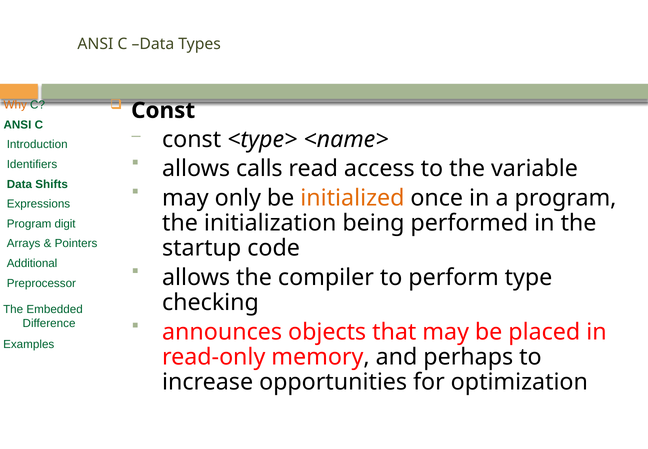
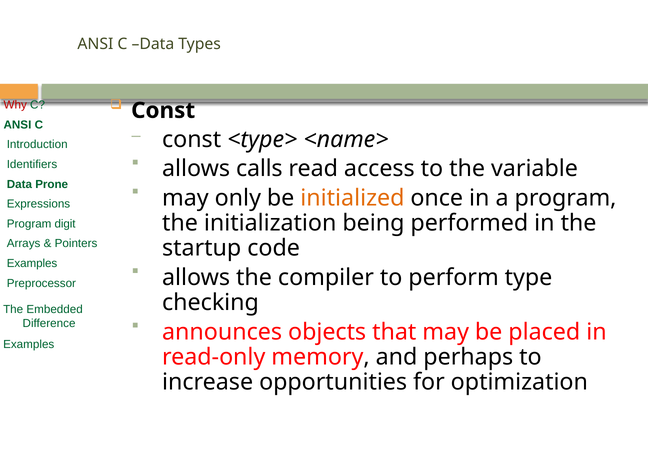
Why colour: orange -> red (15, 105)
Shifts: Shifts -> Prone (52, 184)
Additional: Additional -> Examples (32, 263)
